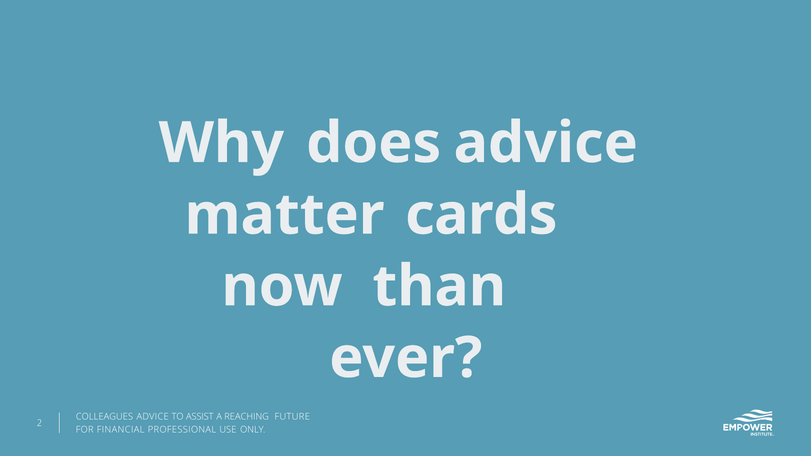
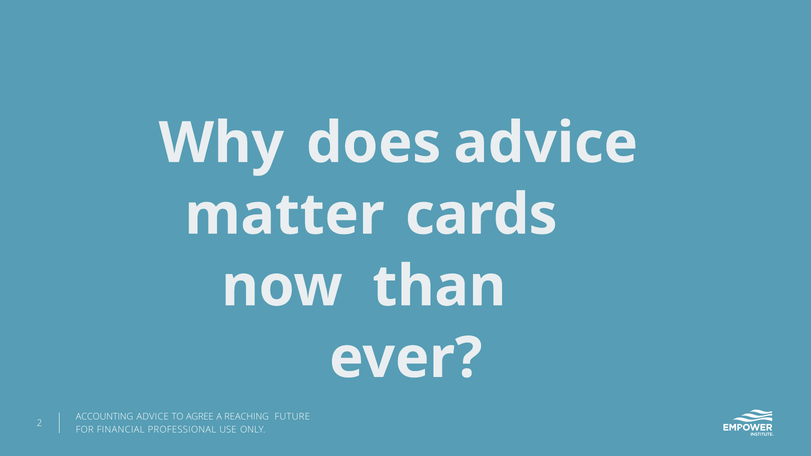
COLLEAGUES: COLLEAGUES -> ACCOUNTING (105, 417)
ASSIST: ASSIST -> AGREE (200, 417)
